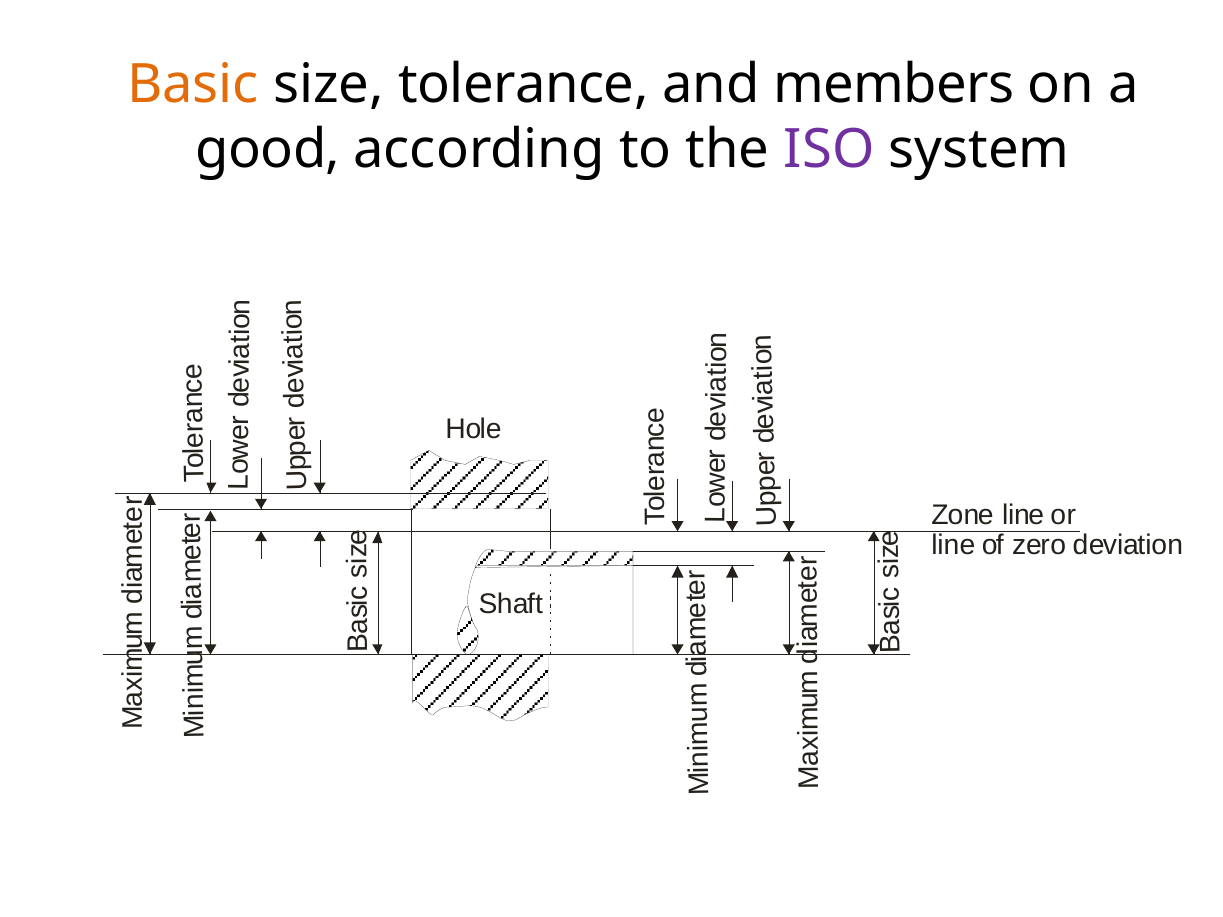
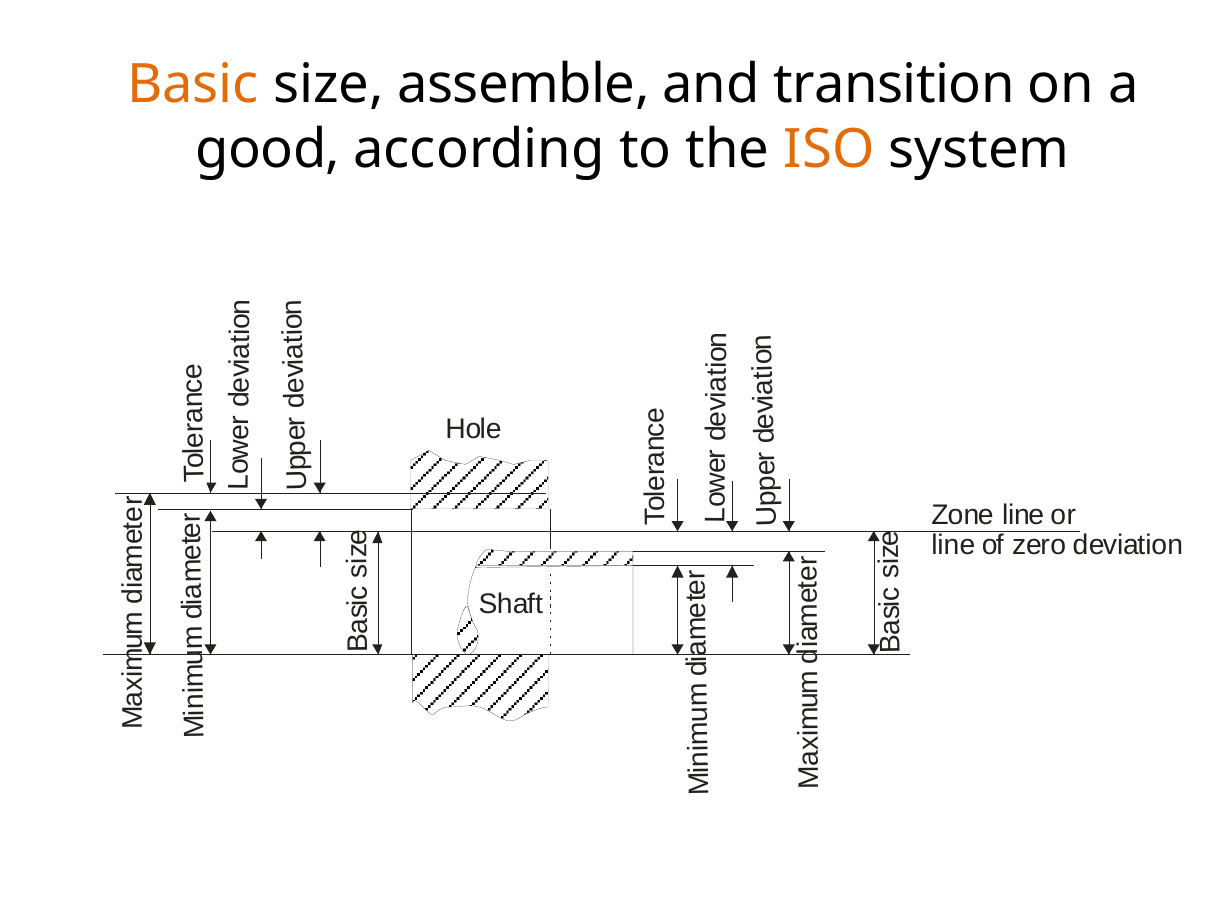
tolerance: tolerance -> assemble (523, 85)
members: members -> transition (894, 85)
ISO colour: purple -> orange (829, 150)
